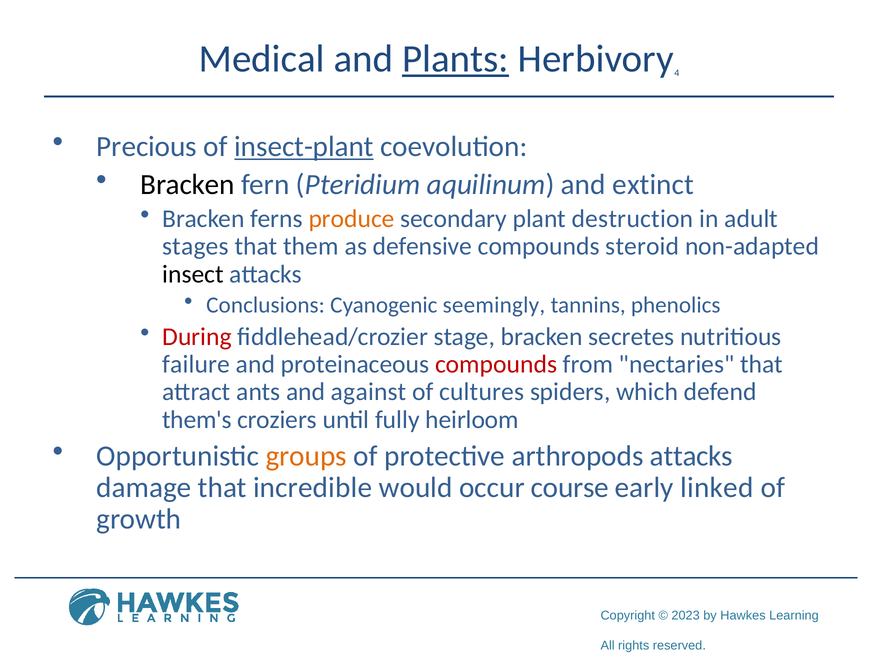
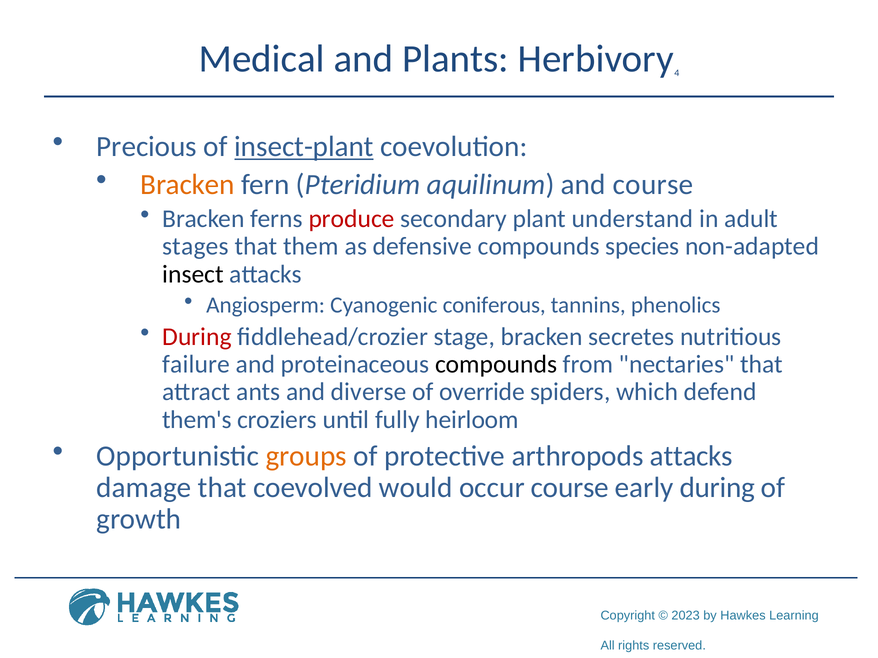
Plants underline: present -> none (456, 59)
Bracken colour: black -> orange (188, 185)
and extinct: extinct -> course (653, 185)
produce colour: orange -> red (352, 219)
destruction: destruction -> understand (633, 219)
steroid: steroid -> species (642, 247)
Conclusions: Conclusions -> Angiosperm (266, 305)
seemingly: seemingly -> coniferous (494, 305)
compounds colour: red -> black (496, 365)
against: against -> diverse (369, 392)
cultures: cultures -> override (482, 392)
incredible: incredible -> coevolved (313, 488)
early linked: linked -> during (717, 488)
